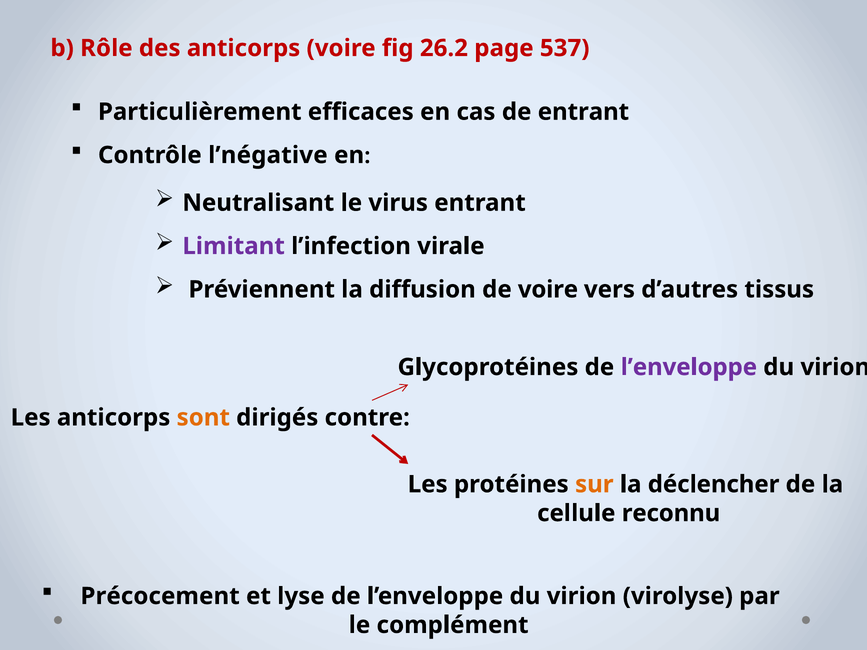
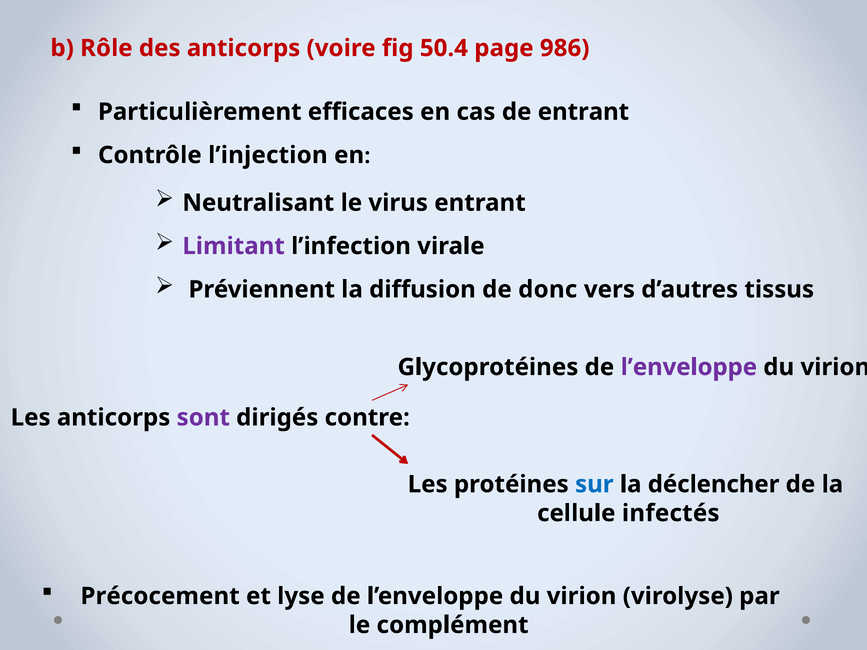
26.2: 26.2 -> 50.4 (444, 48)
537: 537 -> 986 (565, 48)
l’négative: l’négative -> l’injection (268, 155)
de voire: voire -> donc (548, 290)
sont colour: orange -> purple (203, 418)
sur colour: orange -> blue (594, 484)
reconnu: reconnu -> infectés (671, 513)
